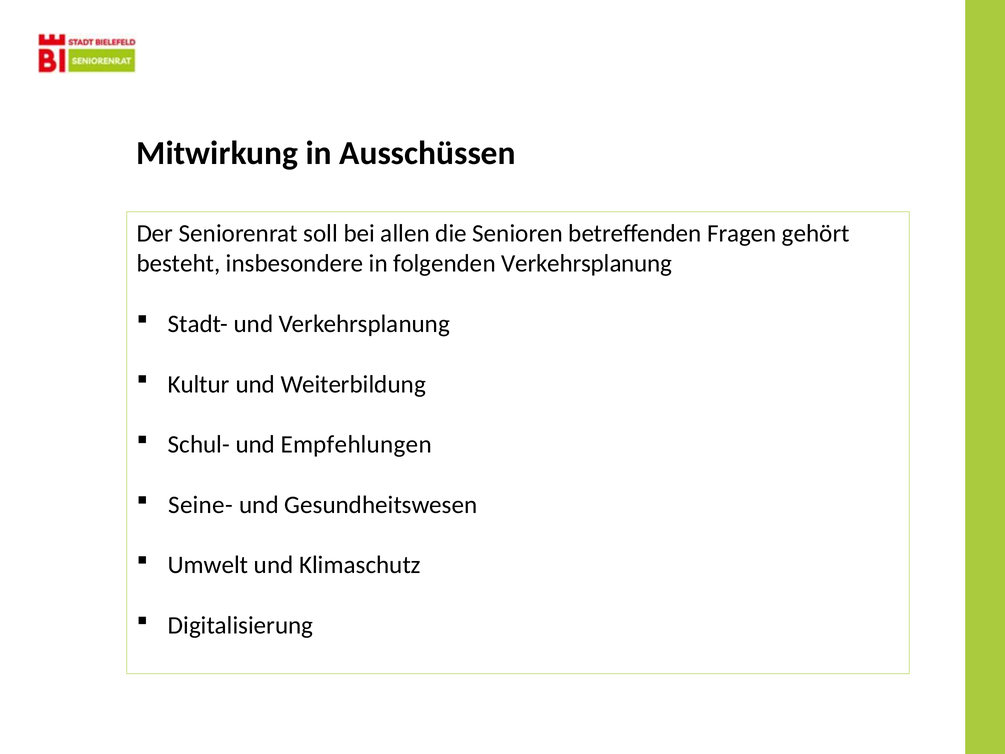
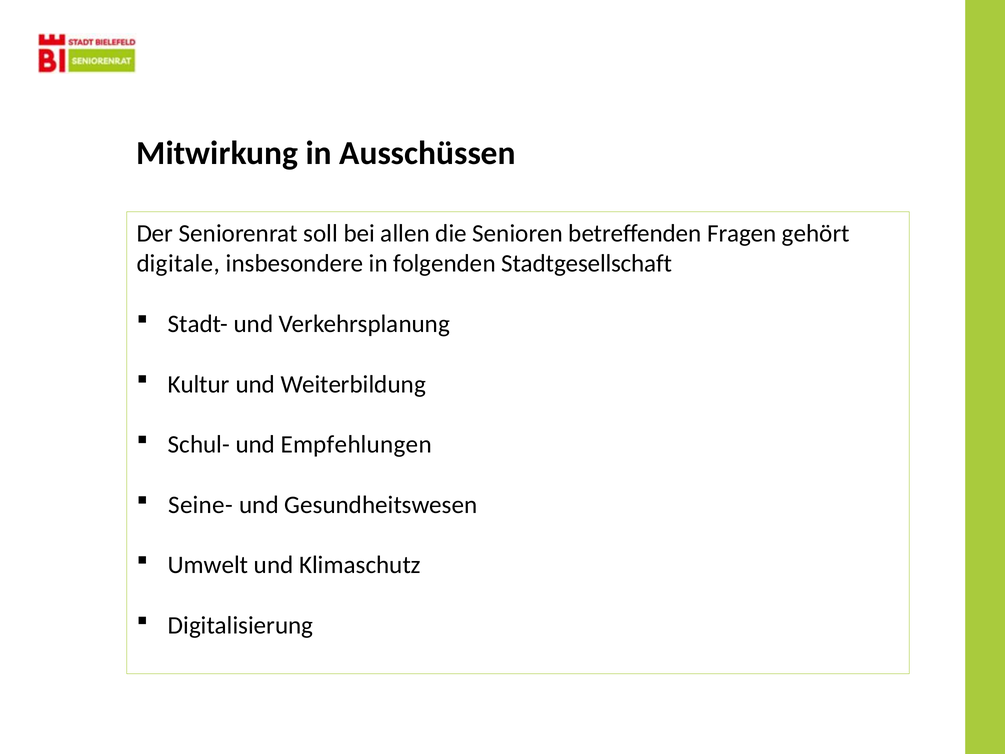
besteht: besteht -> digitale (178, 263)
folgenden Verkehrsplanung: Verkehrsplanung -> Stadtgesellschaft (587, 263)
